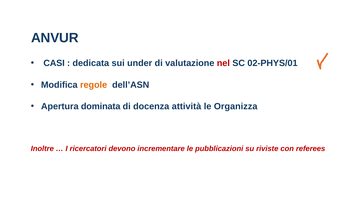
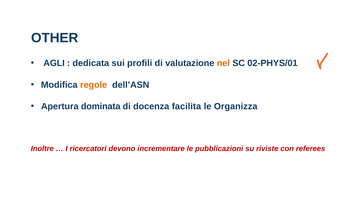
ANVUR: ANVUR -> OTHER (55, 38)
CASI: CASI -> AGLI (54, 63)
under: under -> profili (140, 63)
nel colour: red -> orange (223, 63)
attività: attività -> facilita (187, 106)
